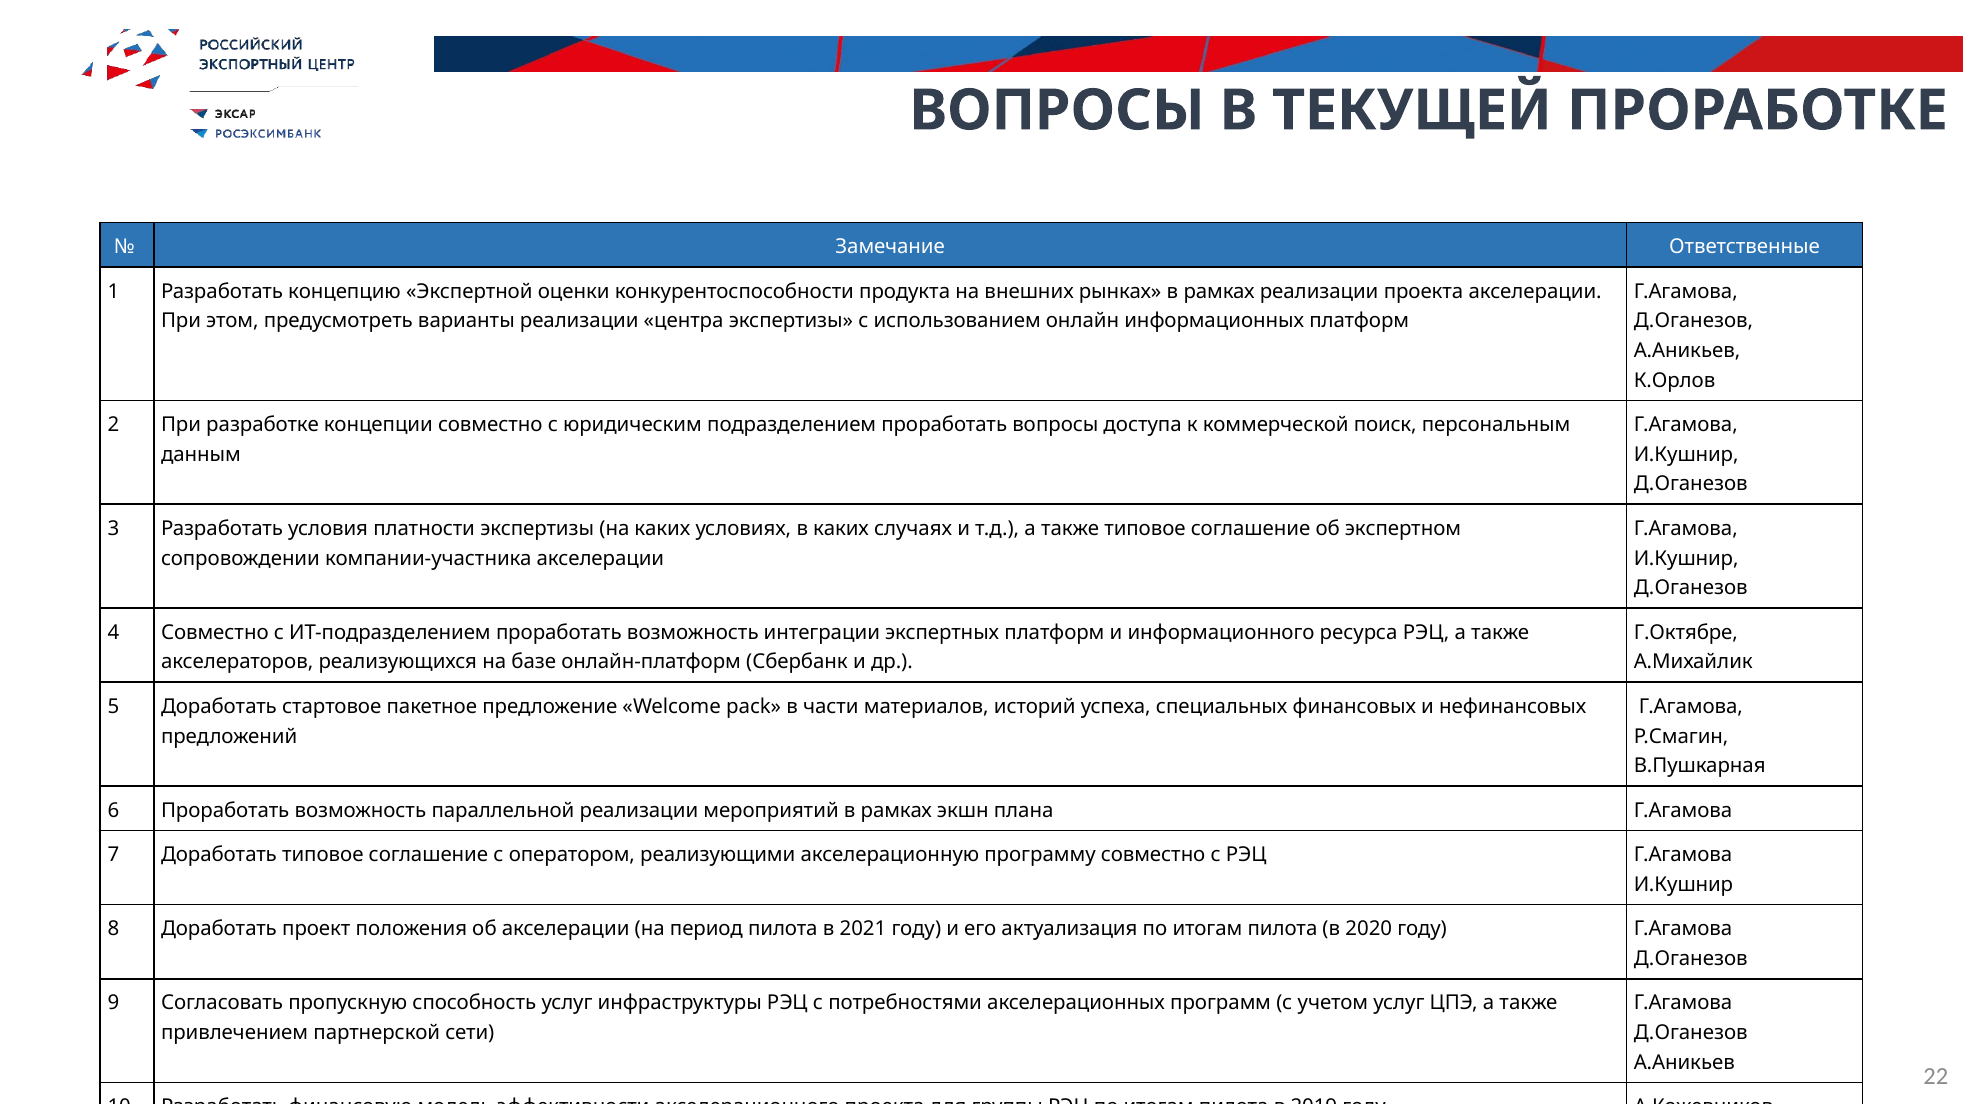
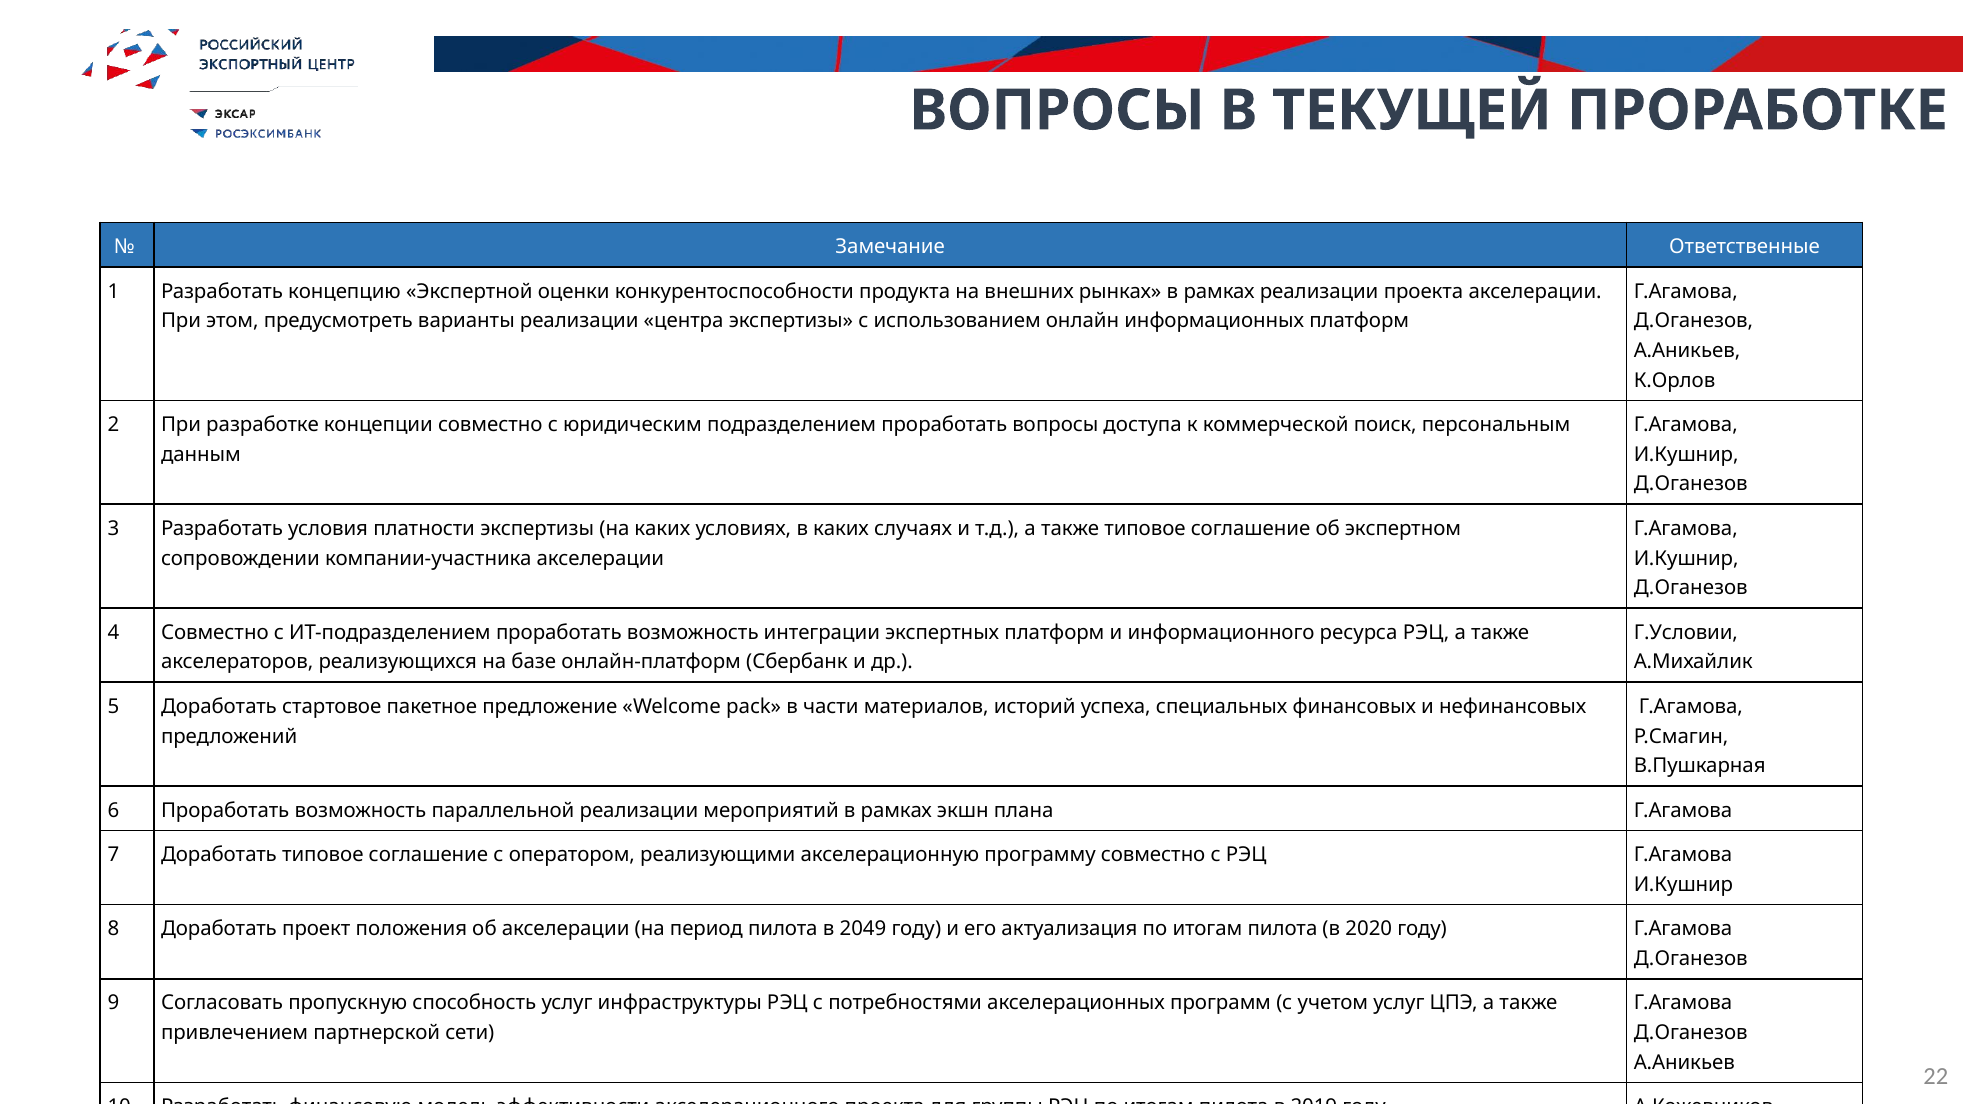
Г.Октябре: Г.Октябре -> Г.Условии (1686, 633)
2021: 2021 -> 2049 (863, 929)
